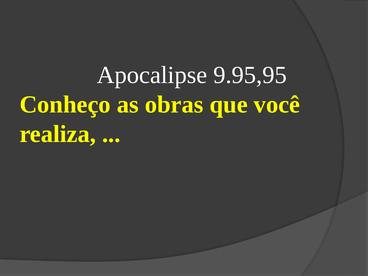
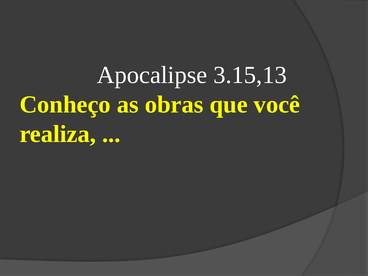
9.95,95: 9.95,95 -> 3.15,13 (250, 75)
